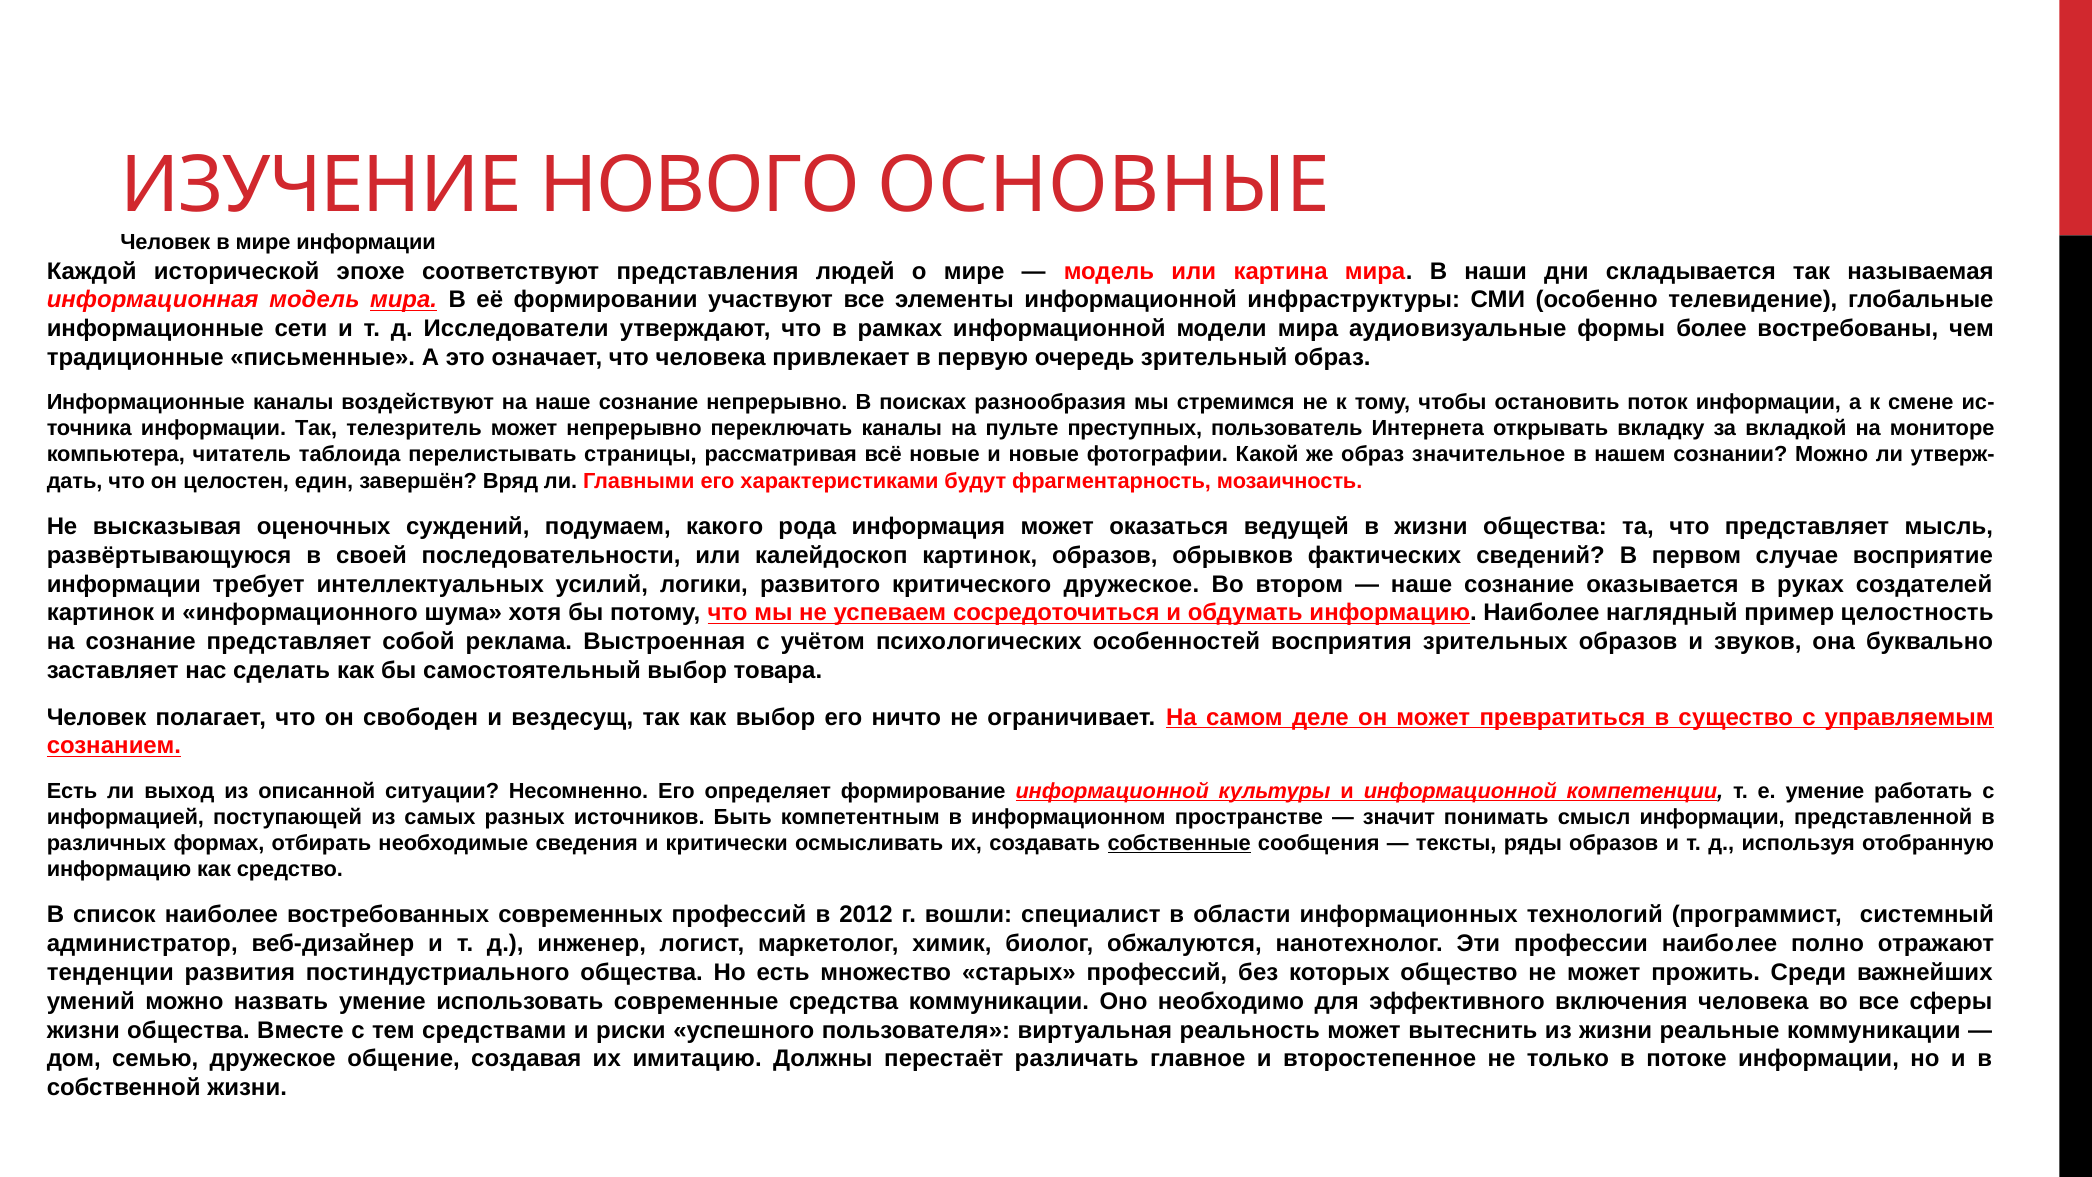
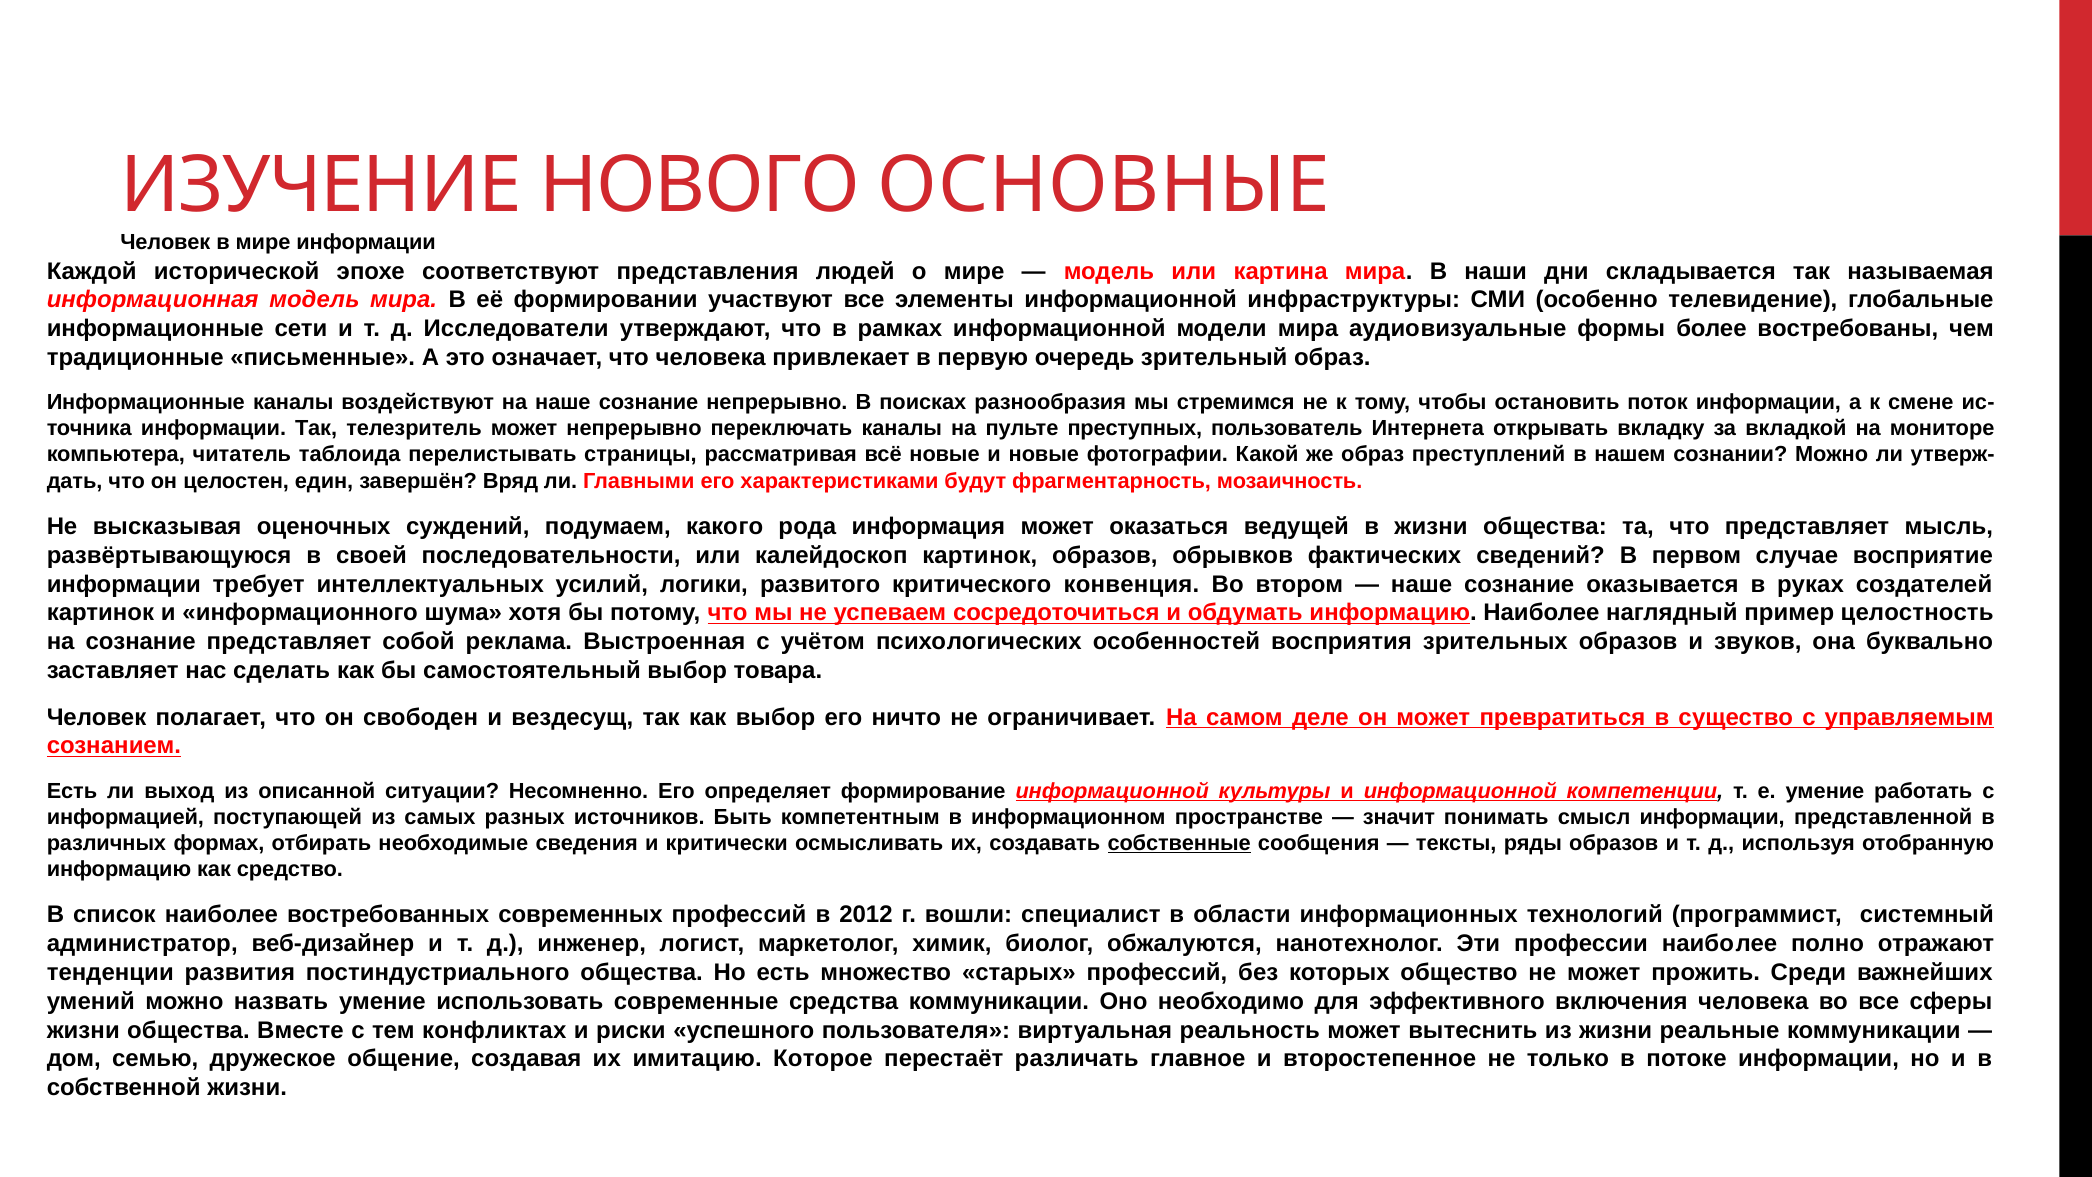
мира underline: present -> none (404, 300)
значительное: значительное -> преступлений (1489, 455)
критического дружеское: дружеское -> конвенция (1131, 584)
средствами: средствами -> конфликтах (494, 1030)
Должны: Должны -> Которое (823, 1059)
